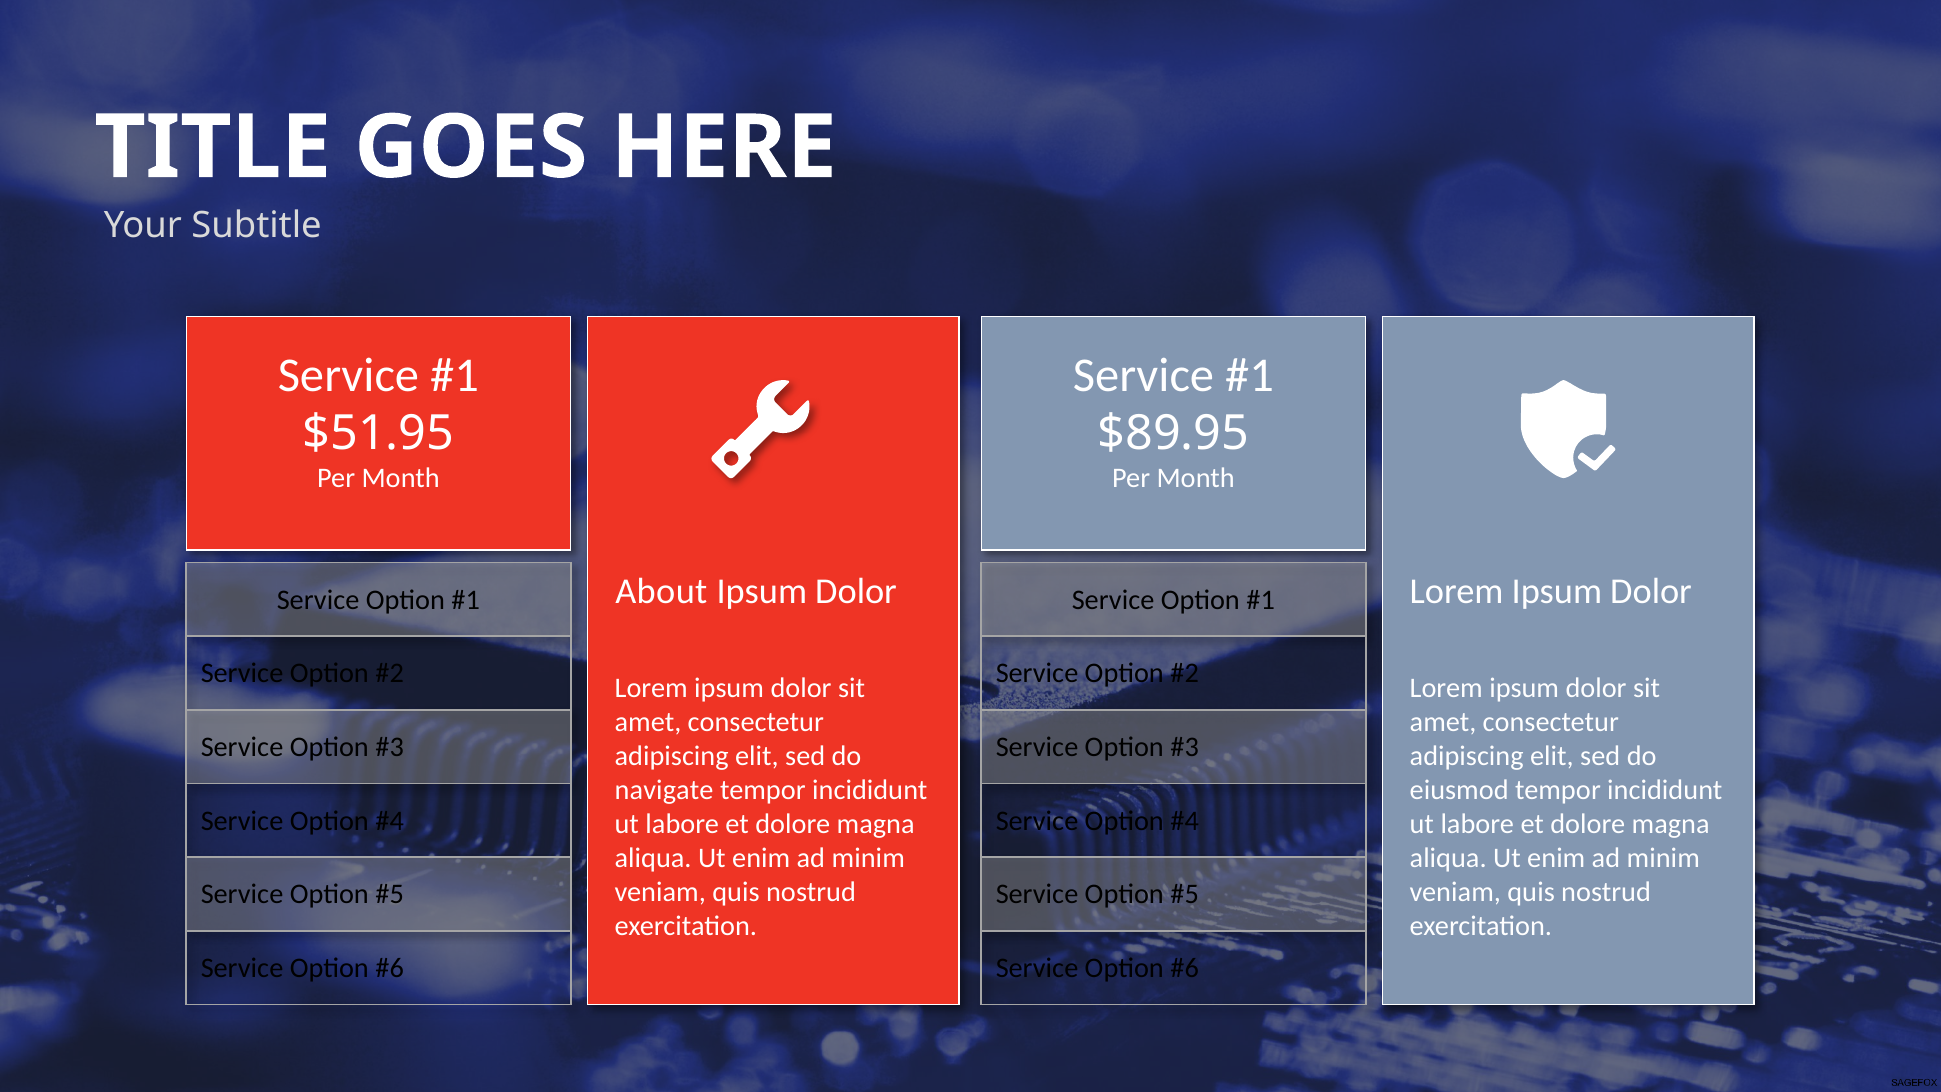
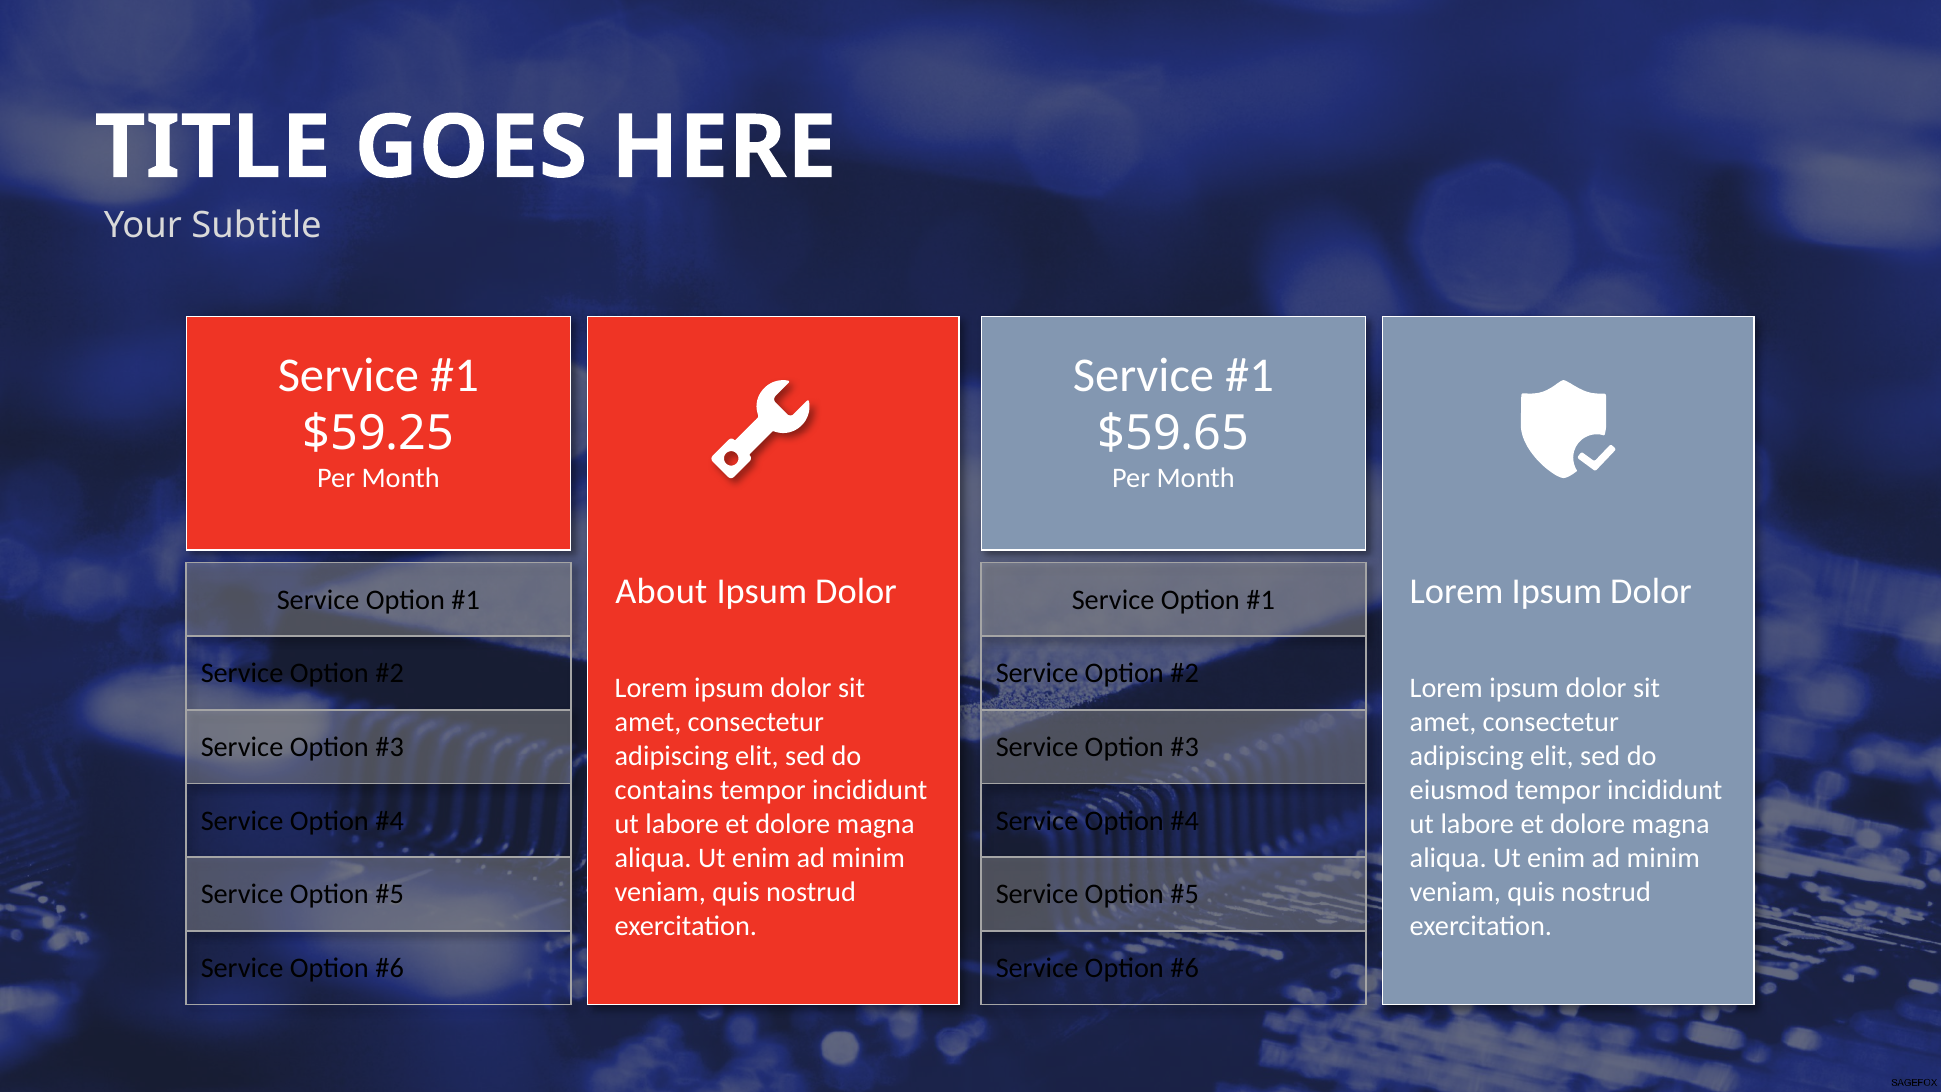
$51.95: $51.95 -> $59.25 (379, 434)
$89.95: $89.95 -> $59.65 (1174, 434)
navigate: navigate -> contains (664, 790)
